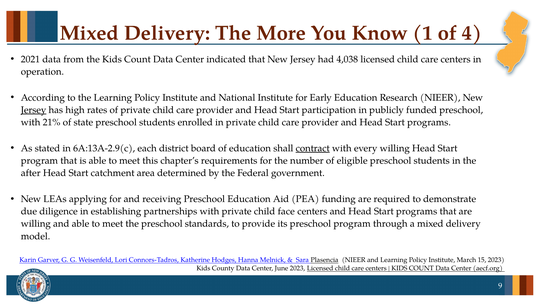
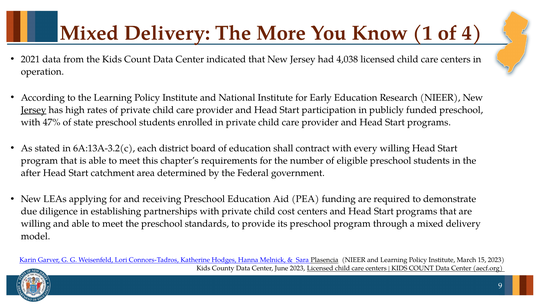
21%: 21% -> 47% (52, 122)
6A:13A-2.9(c: 6A:13A-2.9(c -> 6A:13A-3.2(c (104, 148)
contract underline: present -> none (313, 148)
face: face -> cost (286, 211)
